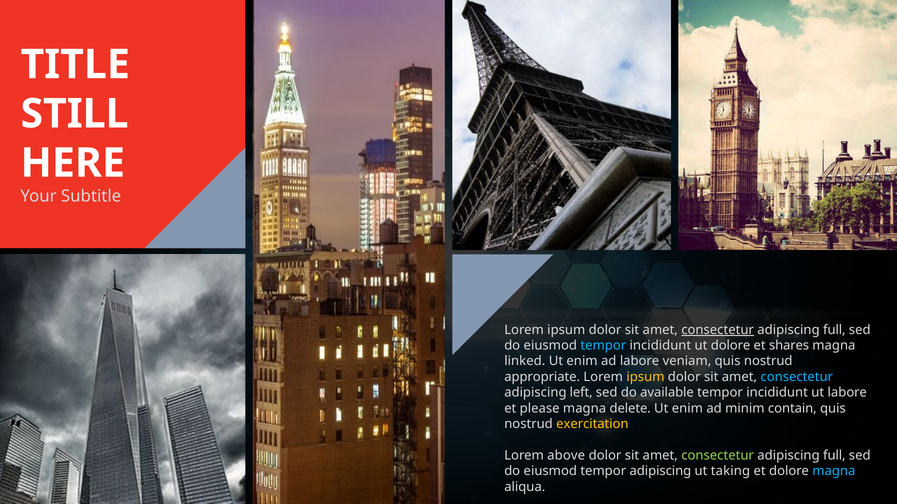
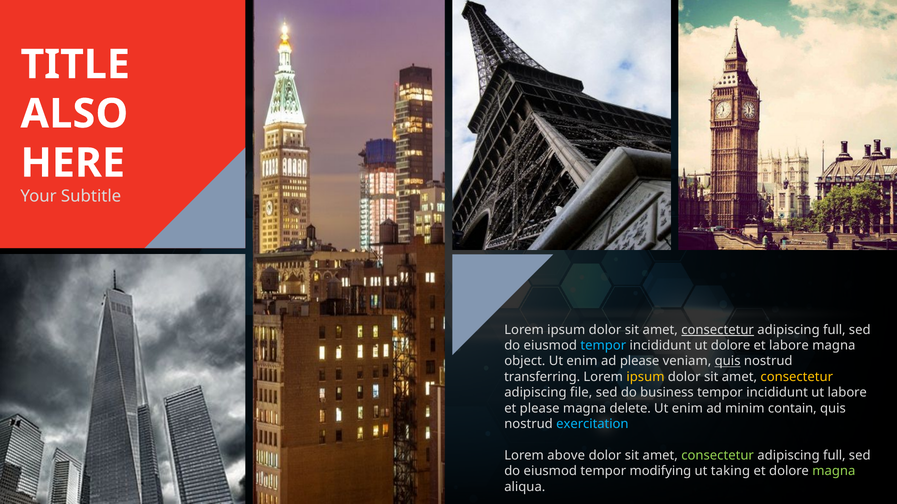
STILL: STILL -> ALSO (74, 114)
et shares: shares -> labore (789, 346)
linked: linked -> object (525, 362)
ad labore: labore -> please (640, 362)
quis underline: none -> present (728, 362)
appropriate: appropriate -> transferring (542, 377)
consectetur colour: light blue -> yellow (797, 377)
left: left -> file (581, 393)
available: available -> business (667, 393)
exercitation colour: yellow -> light blue (592, 424)
tempor adipiscing: adipiscing -> modifying (660, 472)
magna colour: light blue -> light green (834, 472)
